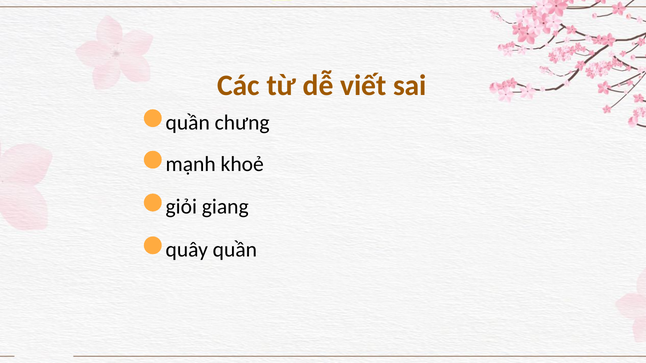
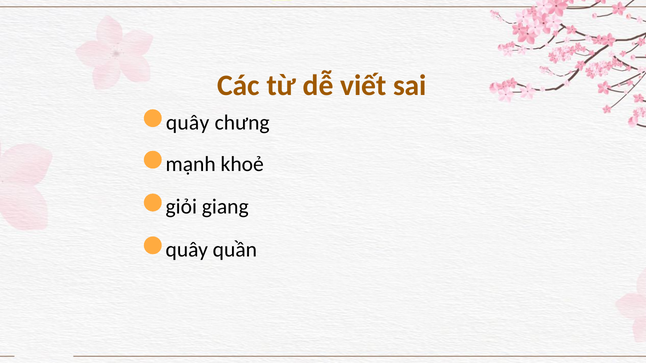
quần: quần -> quây (188, 123)
